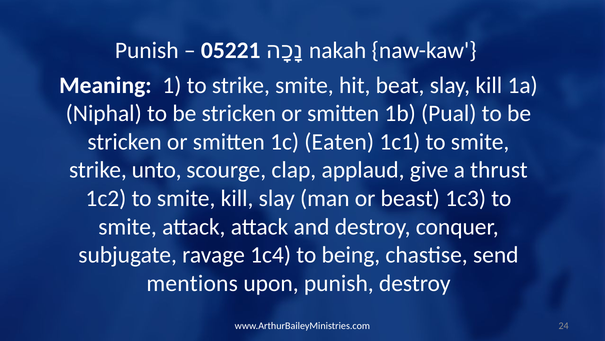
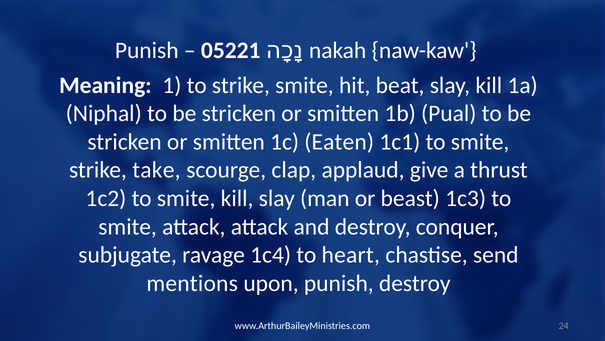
unto: unto -> take (156, 170)
being: being -> heart (351, 255)
